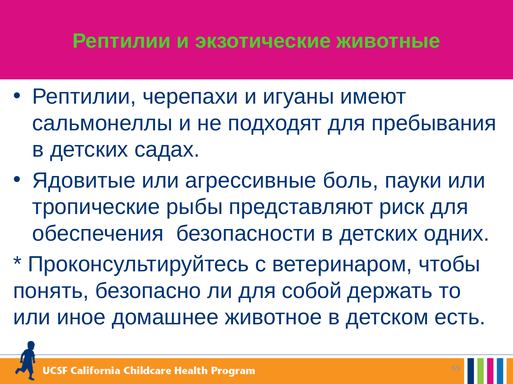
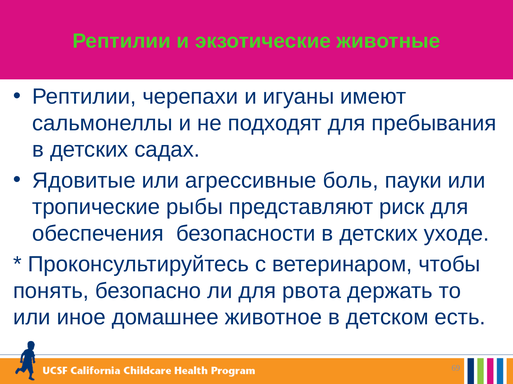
одних: одних -> уходе (457, 234)
собой: собой -> рвота (312, 291)
